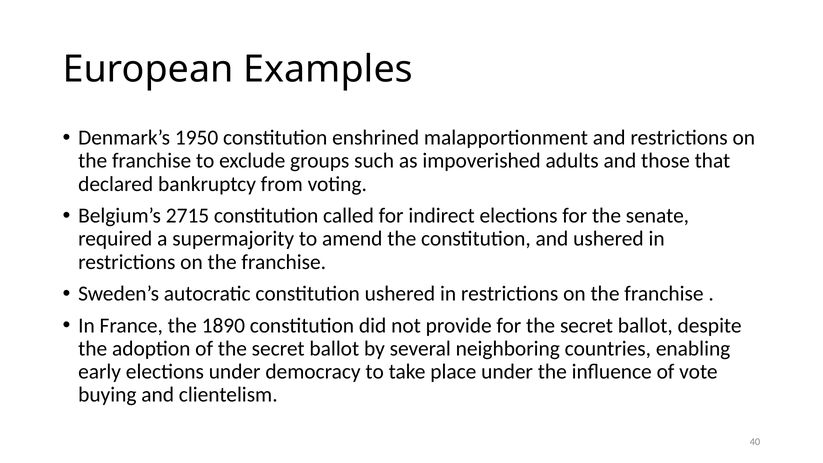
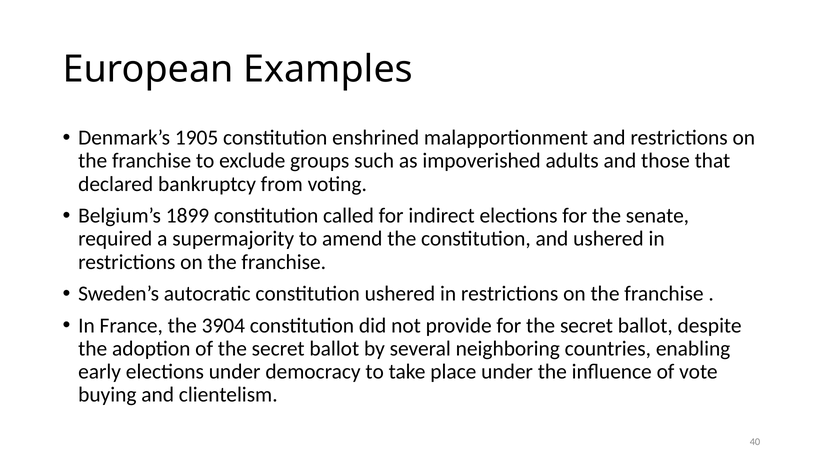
1950: 1950 -> 1905 (197, 138)
2715: 2715 -> 1899 (188, 216)
1890: 1890 -> 3904 (223, 325)
